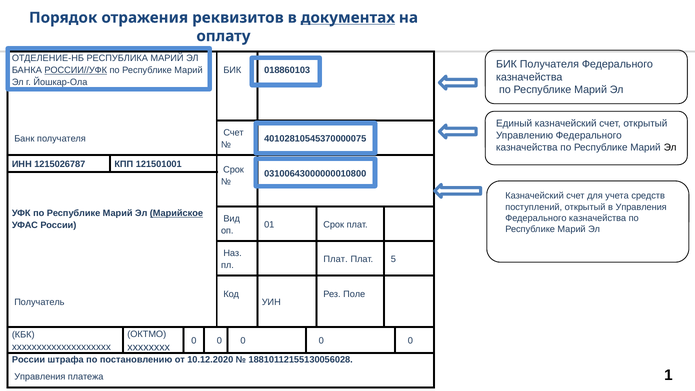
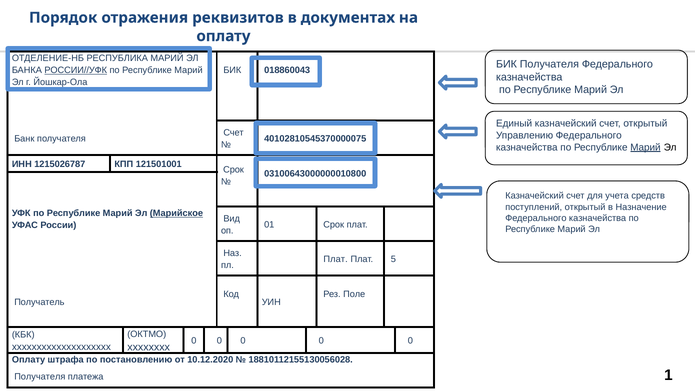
документах underline: present -> none (348, 18)
018860103: 018860103 -> 018860043 (287, 70)
Марий underline: none -> present (646, 147)
в Управления: Управления -> Назначение (641, 207)
России: России -> Оплату (29, 360)
Управления: Управления -> Получателя (40, 377)
